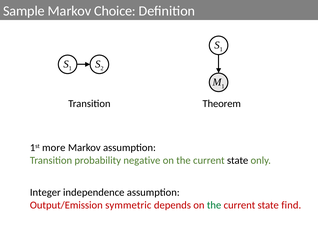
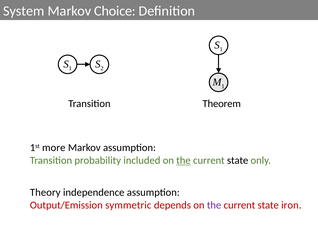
Sample: Sample -> System (24, 11)
negative: negative -> included (142, 161)
the underline: none -> present (183, 161)
Integer: Integer -> Theory (45, 193)
the colour: green -> purple (214, 205)
find: find -> iron (291, 205)
